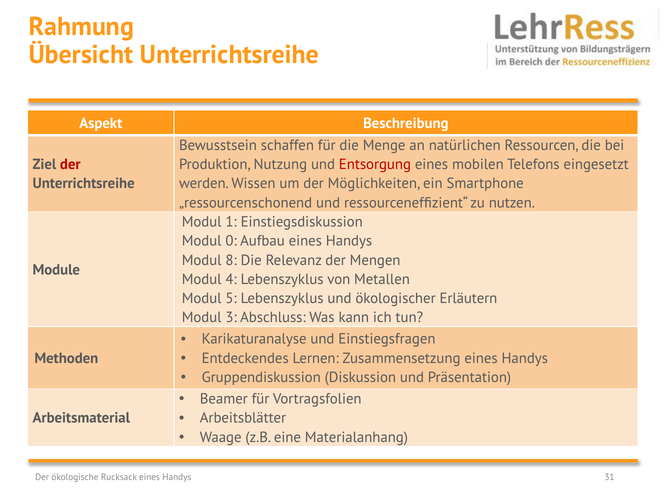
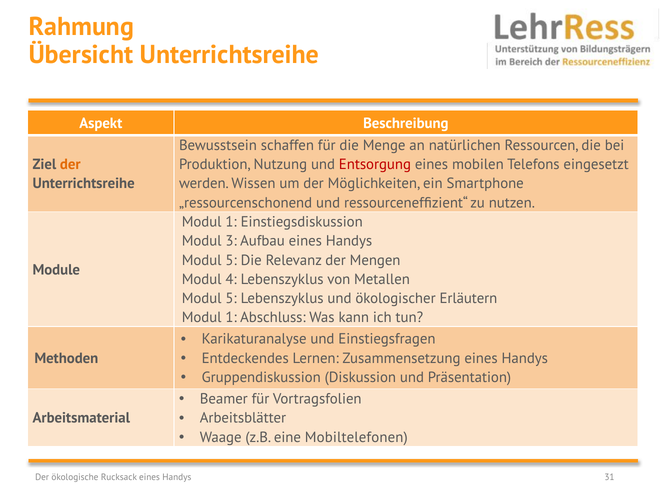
der colour: red -> orange (70, 165)
0: 0 -> 3 (231, 241)
8: 8 -> 5 (231, 260)
3: 3 -> 1 (231, 318)
Materialanhang: Materialanhang -> Mobiltelefonen (356, 437)
